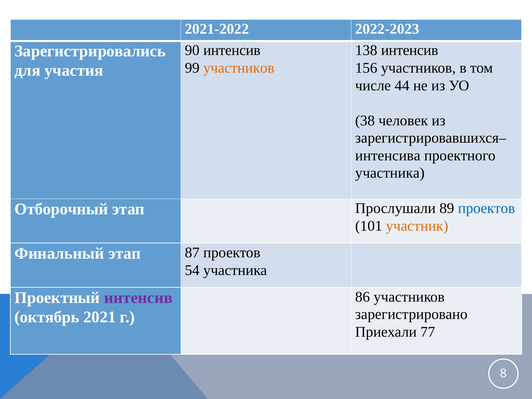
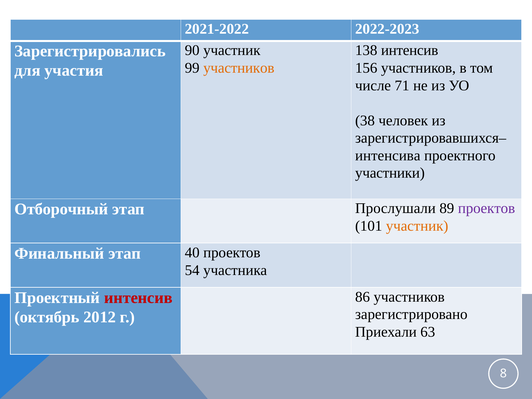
90 интенсив: интенсив -> участник (232, 50)
44: 44 -> 71 (402, 85)
участника: участника -> участники (390, 173)
проектов colour: blue -> purple (487, 208)
87: 87 -> 40 (192, 253)
интенсив colour: purple -> red (138, 298)
2021: 2021 -> 2012 (100, 317)
77: 77 -> 63 (428, 332)
